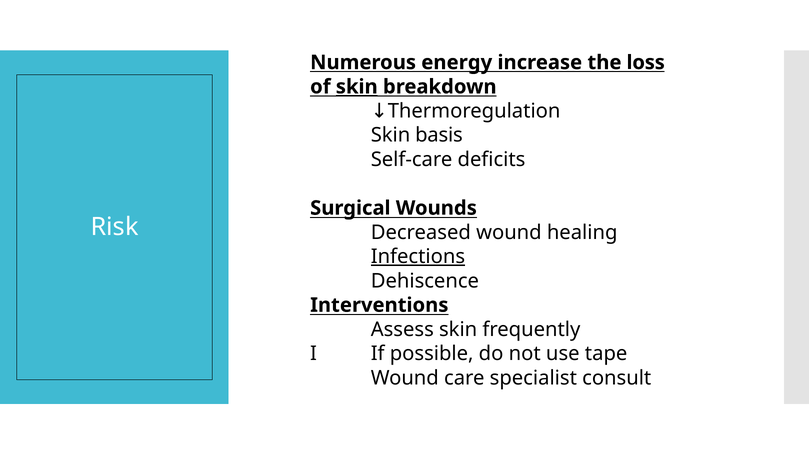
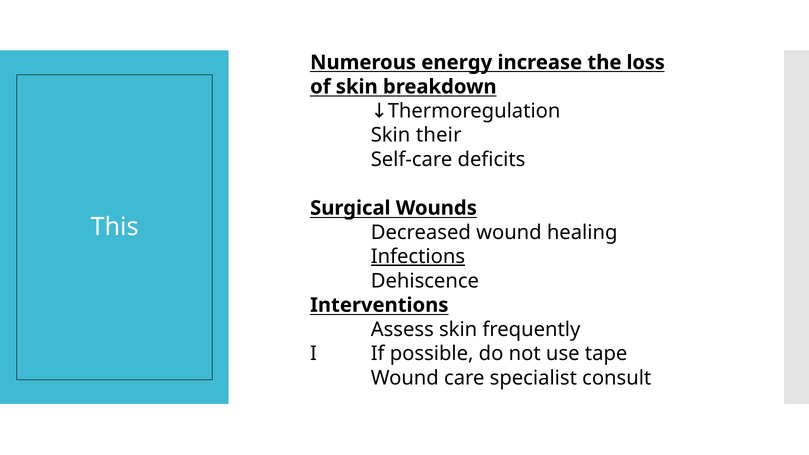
skin underline: present -> none (357, 87)
basis: basis -> their (439, 135)
Risk: Risk -> This (115, 227)
